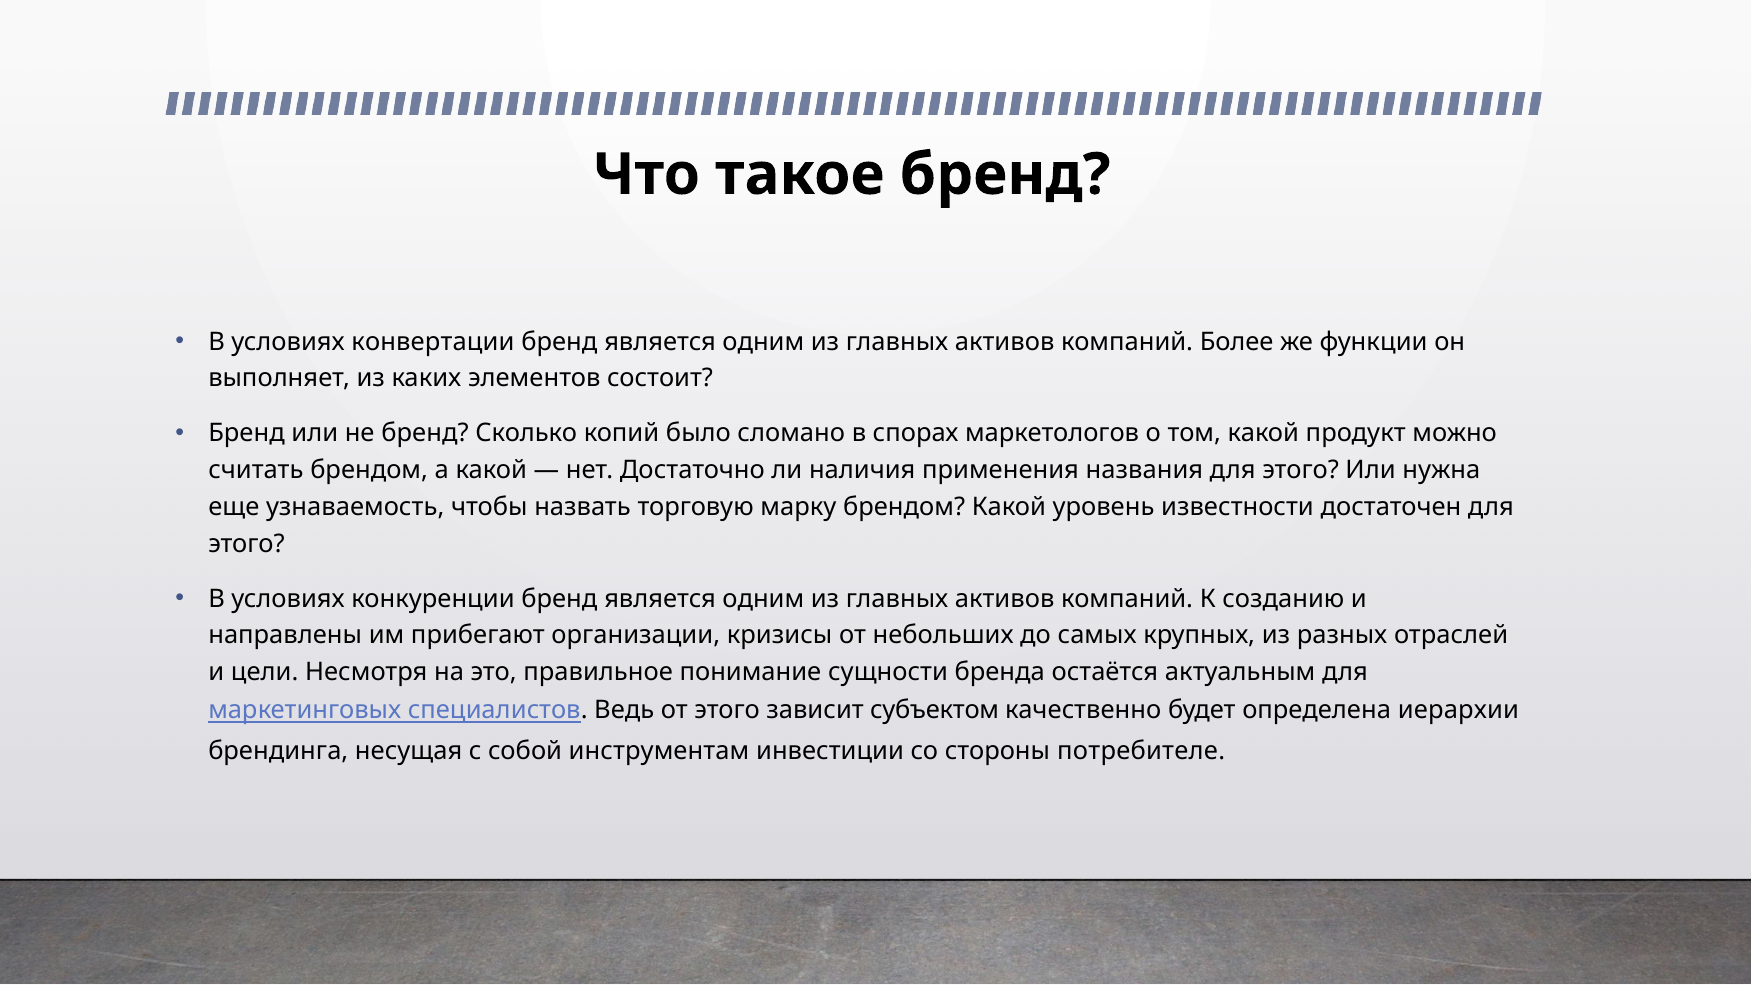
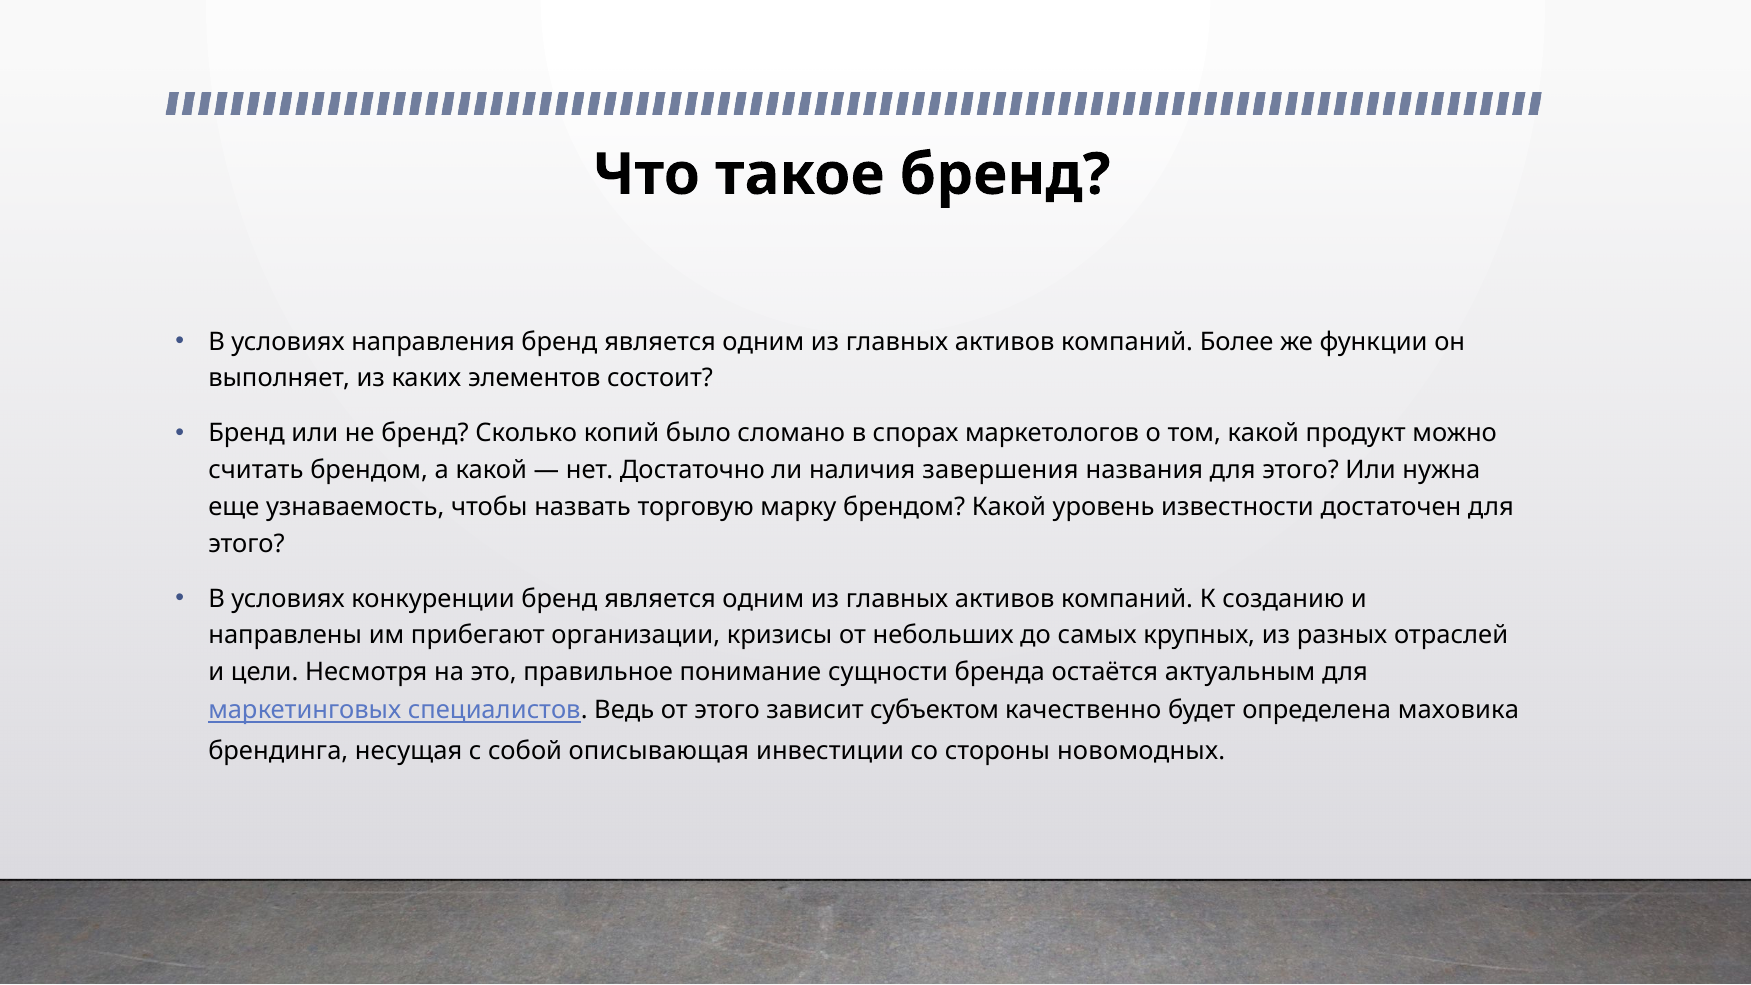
конвертации: конвертации -> направления (433, 342)
применения: применения -> завершения (1000, 470)
иерархии: иерархии -> маховика (1458, 710)
инструментам: инструментам -> описывающая (659, 751)
потребителе: потребителе -> новомодных (1141, 751)
